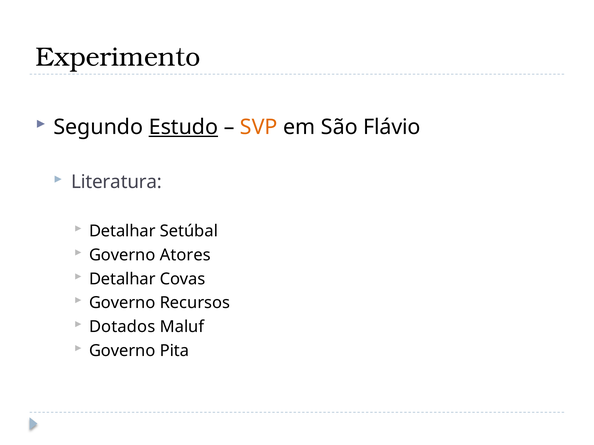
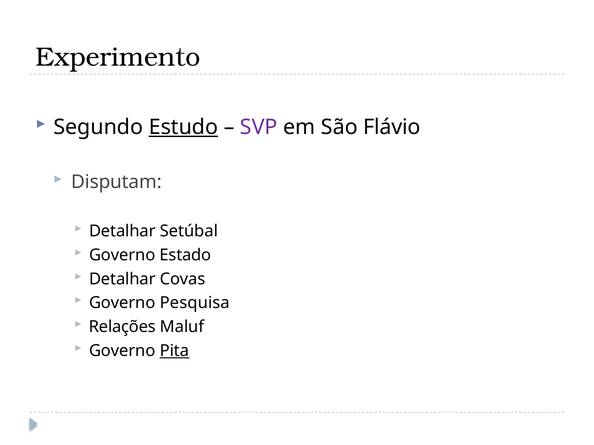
SVP colour: orange -> purple (259, 127)
Literatura: Literatura -> Disputam (117, 182)
Atores: Atores -> Estado (185, 255)
Recursos: Recursos -> Pesquisa (195, 303)
Dotados: Dotados -> Relações (122, 327)
Pita underline: none -> present (174, 351)
